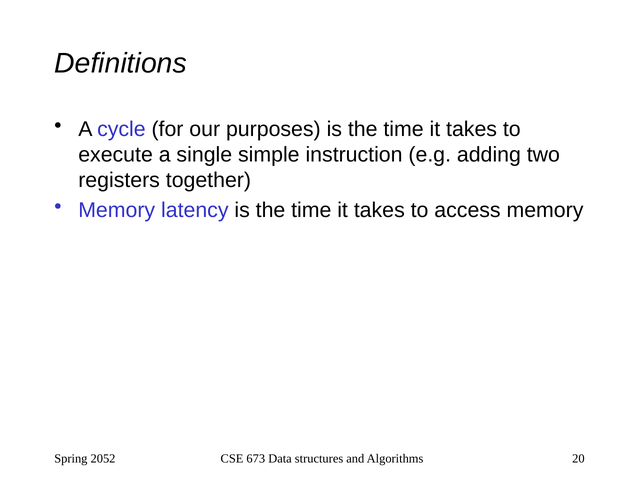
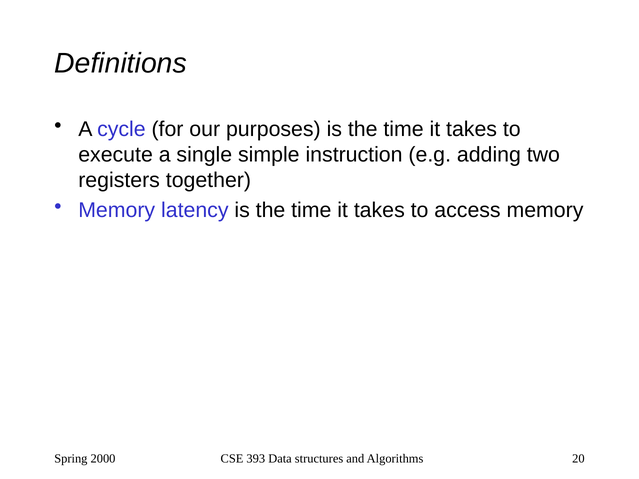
2052: 2052 -> 2000 (103, 459)
673: 673 -> 393 (256, 459)
